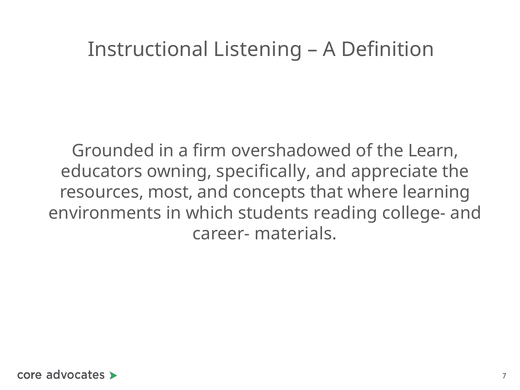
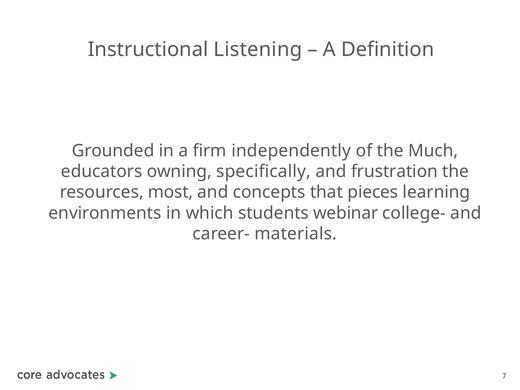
overshadowed: overshadowed -> independently (291, 151)
Learn: Learn -> Much (433, 151)
appreciate: appreciate -> frustration (394, 171)
where: where -> pieces (373, 192)
reading: reading -> webinar (346, 213)
